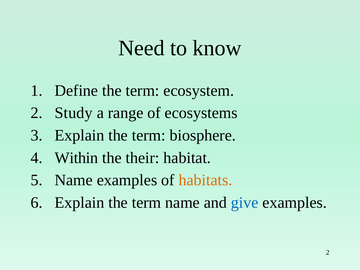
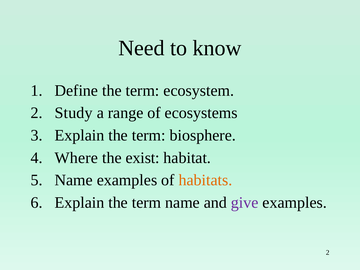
Within: Within -> Where (76, 158)
their: their -> exist (143, 158)
give colour: blue -> purple (245, 203)
